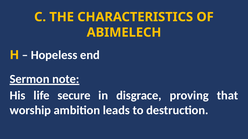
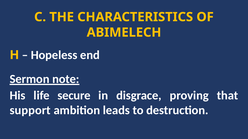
worship: worship -> support (30, 111)
